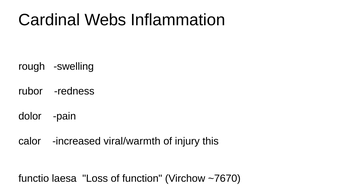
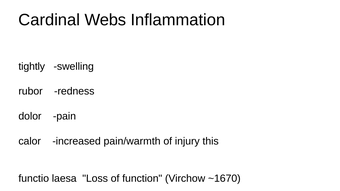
rough: rough -> tightly (32, 67)
viral/warmth: viral/warmth -> pain/warmth (132, 141)
~7670: ~7670 -> ~1670 (224, 179)
